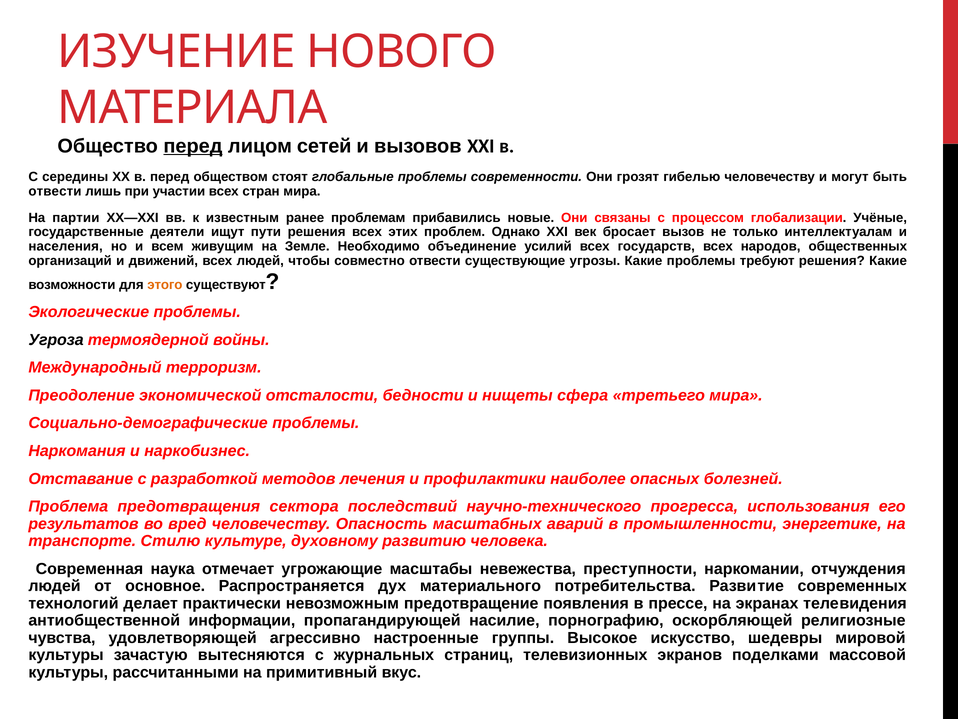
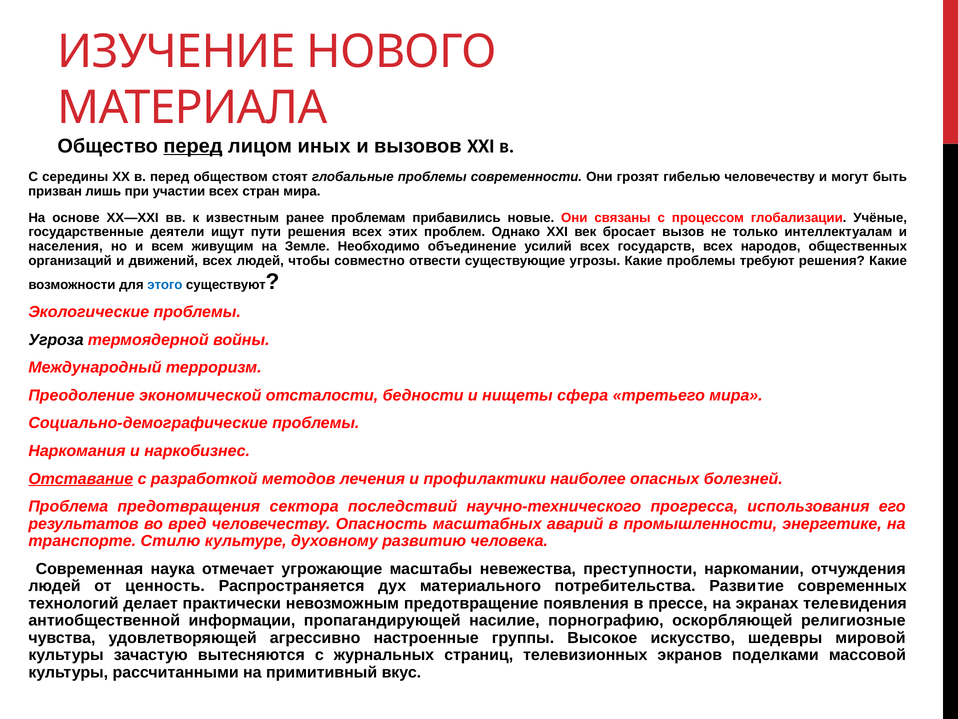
сетей: сетей -> иных (324, 146)
отвести: отвести -> призван (55, 191)
партии: партии -> основе (76, 218)
этого colour: orange -> blue (165, 284)
Отставание underline: none -> present (81, 478)
основное: основное -> ценность (165, 586)
